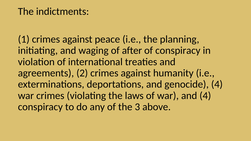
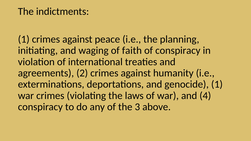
after: after -> faith (132, 51)
genocide 4: 4 -> 1 (217, 84)
